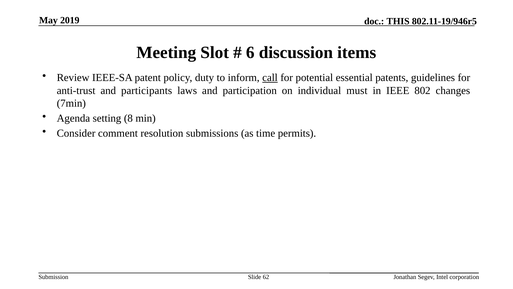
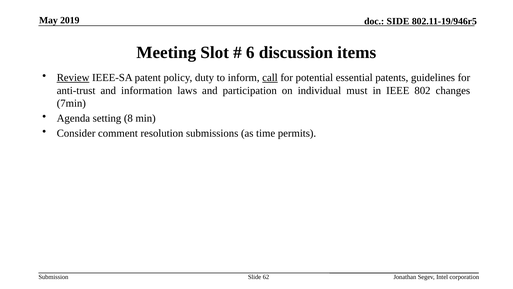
THIS: THIS -> SIDE (398, 21)
Review underline: none -> present (73, 78)
participants: participants -> information (147, 90)
